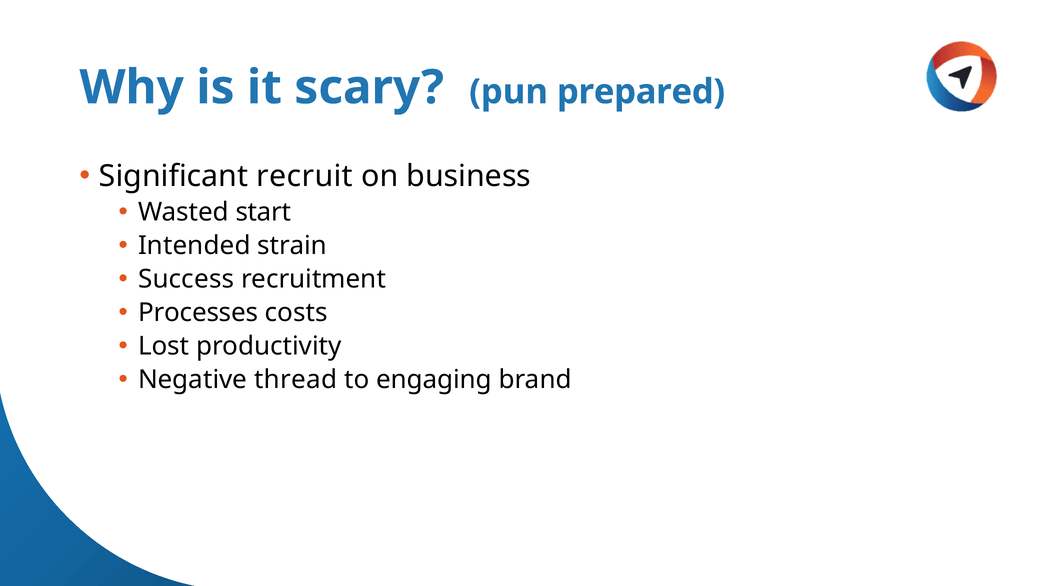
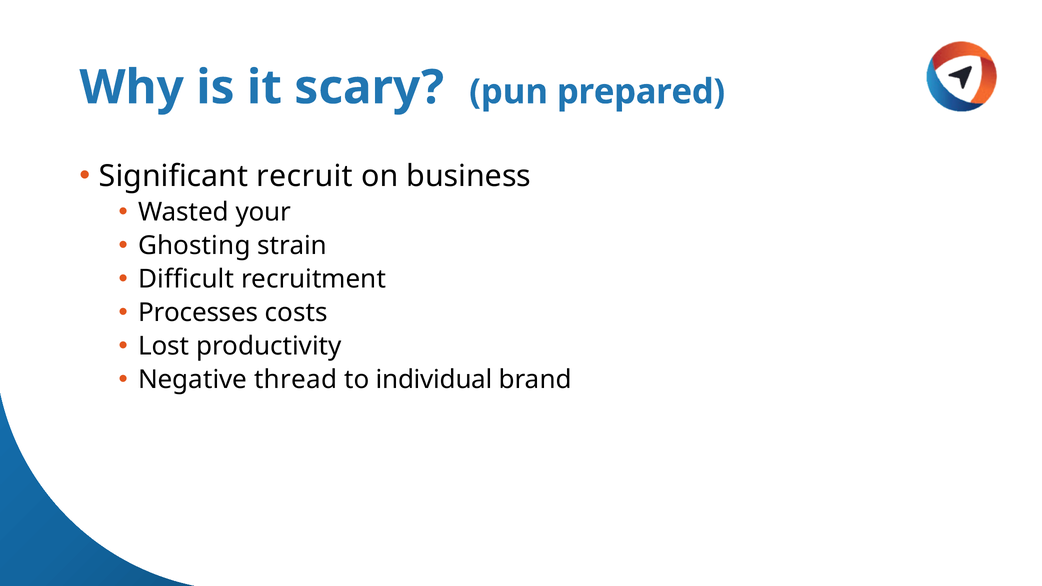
start: start -> your (263, 212)
Intended: Intended -> Ghosting (194, 246)
Success: Success -> Difficult (186, 279)
engaging: engaging -> individual (434, 380)
